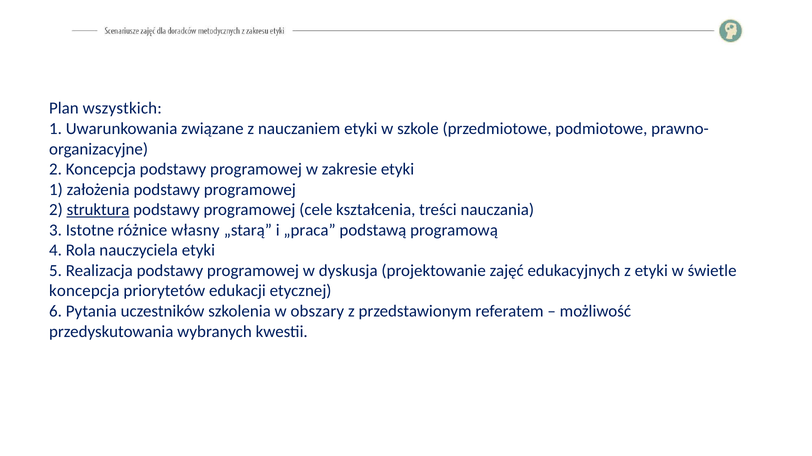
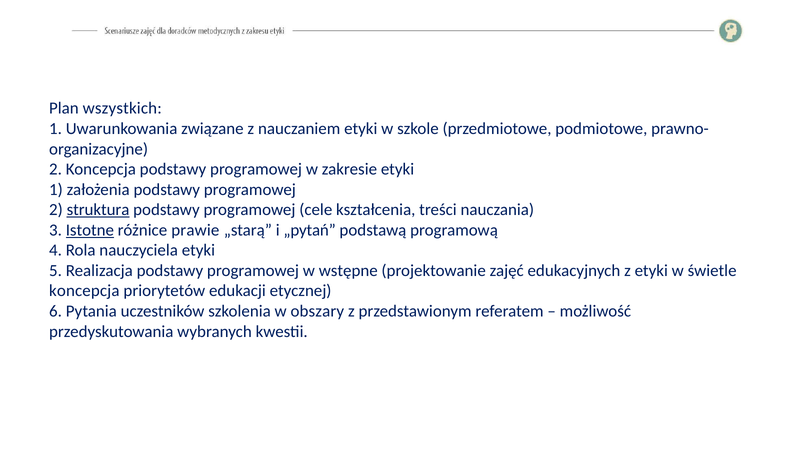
Istotne underline: none -> present (90, 230)
własny: własny -> prawie (195, 230)
„praca: „praca -> „pytań (310, 230)
dyskusja: dyskusja -> wstępne (348, 271)
